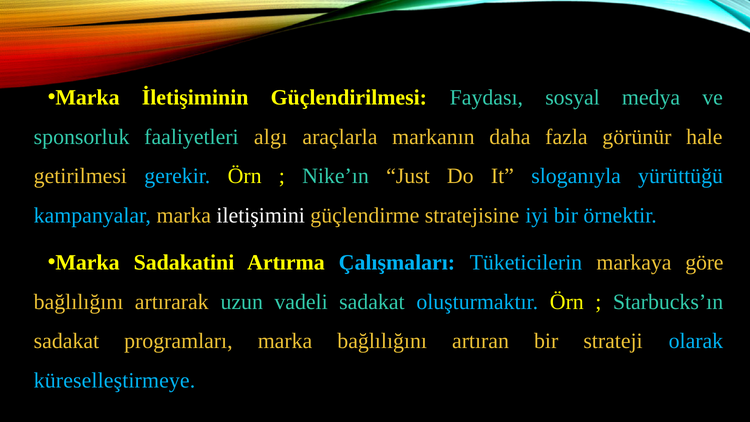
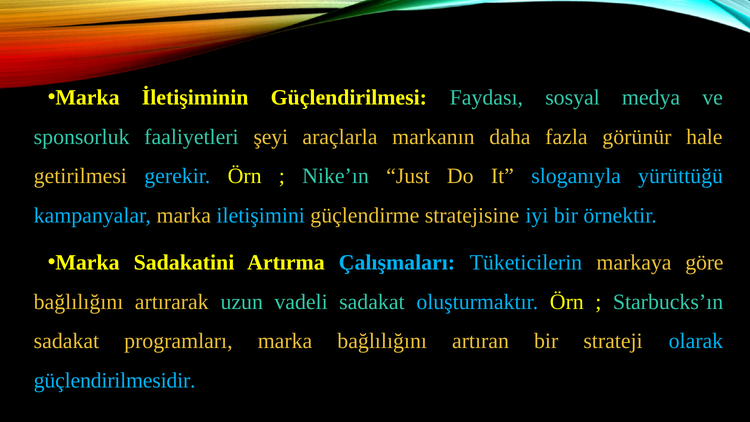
algı: algı -> şeyi (271, 137)
iletişimini colour: white -> light blue (261, 215)
küreselleştirmeye: küreselleştirmeye -> güçlendirilmesidir (115, 380)
